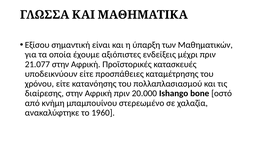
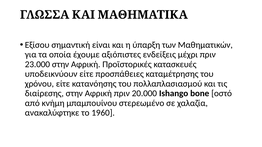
21.077: 21.077 -> 23.000 (37, 64)
